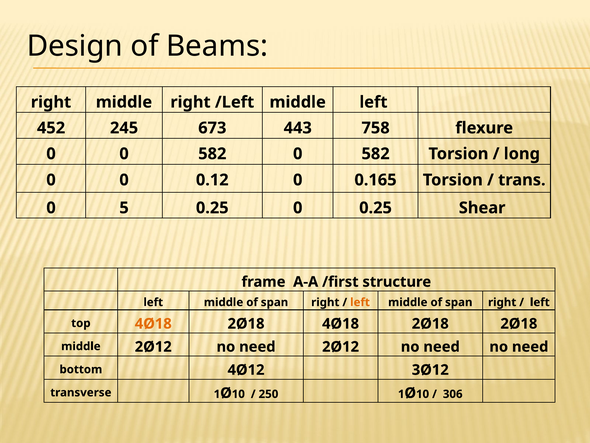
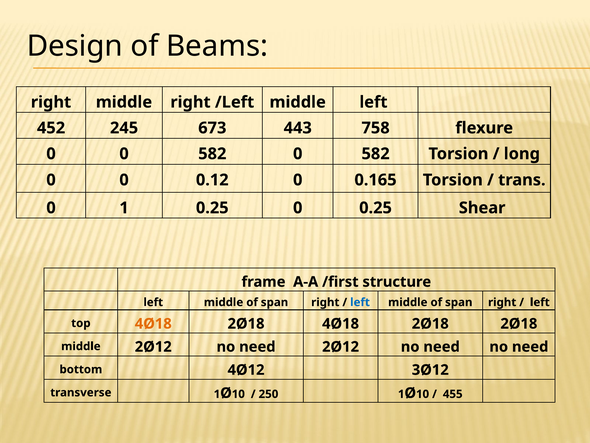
5: 5 -> 1 (124, 208)
left colour: orange -> blue (360, 302)
306: 306 -> 455 (453, 394)
